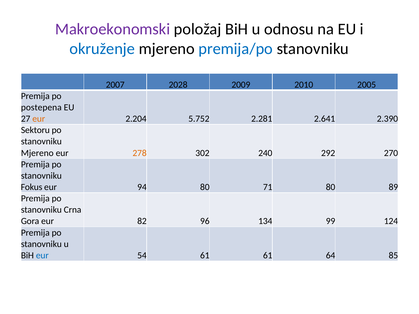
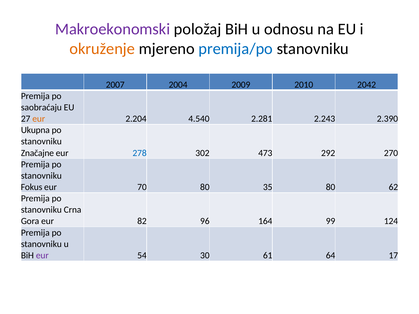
okruženje colour: blue -> orange (102, 49)
2028: 2028 -> 2004 (178, 85)
2005: 2005 -> 2042 (367, 85)
postepena: postepena -> saobraćaju (41, 108)
5.752: 5.752 -> 4.540 (199, 119)
2.641: 2.641 -> 2.243 (325, 119)
Sektoru: Sektoru -> Ukupna (35, 130)
Mjereno: Mjereno -> Značajne (37, 153)
278 colour: orange -> blue (140, 153)
240: 240 -> 473 (265, 153)
94: 94 -> 70 (142, 187)
71: 71 -> 35 (268, 187)
89: 89 -> 62 (393, 187)
134: 134 -> 164 (265, 221)
eur colour: blue -> purple (42, 256)
54 61: 61 -> 30 (205, 256)
85: 85 -> 17 (393, 256)
